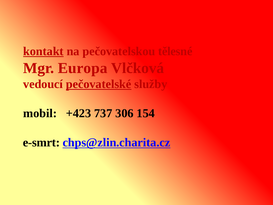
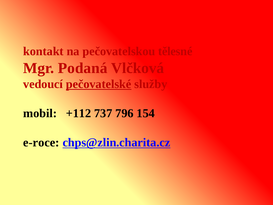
kontakt underline: present -> none (43, 51)
Europa: Europa -> Podaná (83, 68)
+423: +423 -> +112 (79, 113)
306: 306 -> 796 (124, 113)
e-smrt: e-smrt -> e-roce (41, 142)
